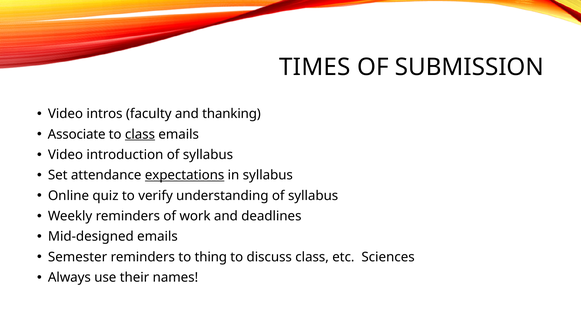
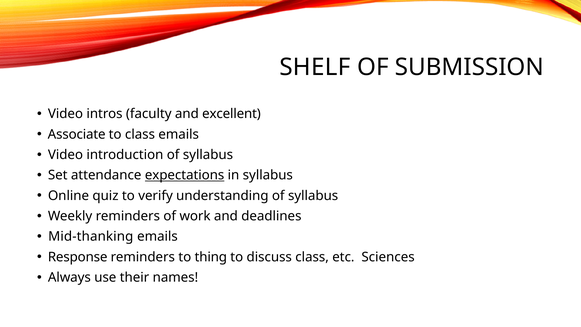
TIMES: TIMES -> SHELF (315, 67)
thanking: thanking -> excellent (231, 114)
class underline: present -> none (140, 134)
Mid-designed: Mid-designed -> Mid-thanking (91, 236)
Semester: Semester -> Response (78, 257)
